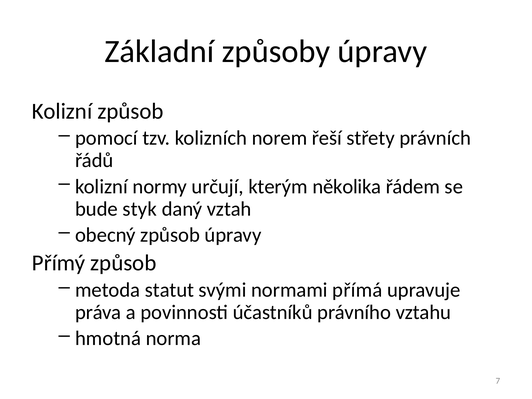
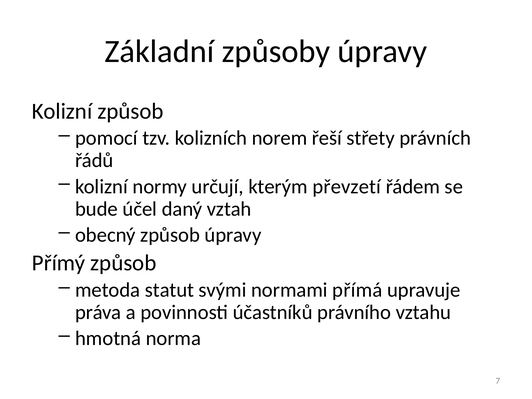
několika: několika -> převzetí (347, 187)
styk: styk -> účel (140, 209)
